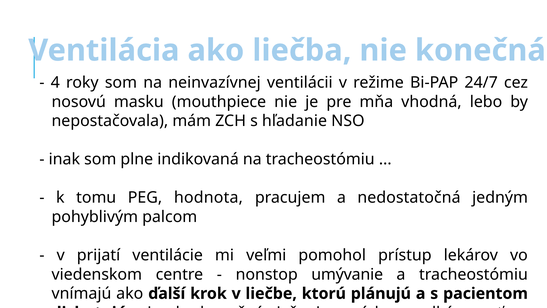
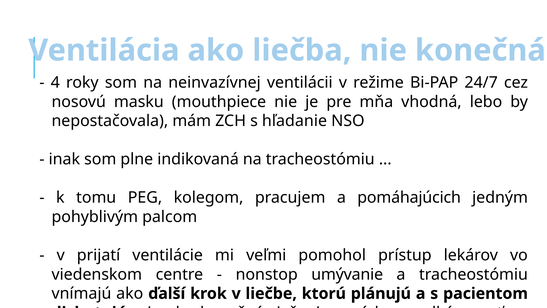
hodnota: hodnota -> kolegom (209, 198)
nedostatočná: nedostatočná -> pomáhajúcich (409, 198)
